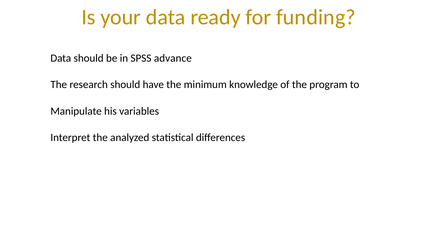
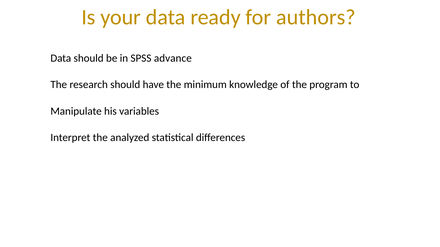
funding: funding -> authors (316, 17)
